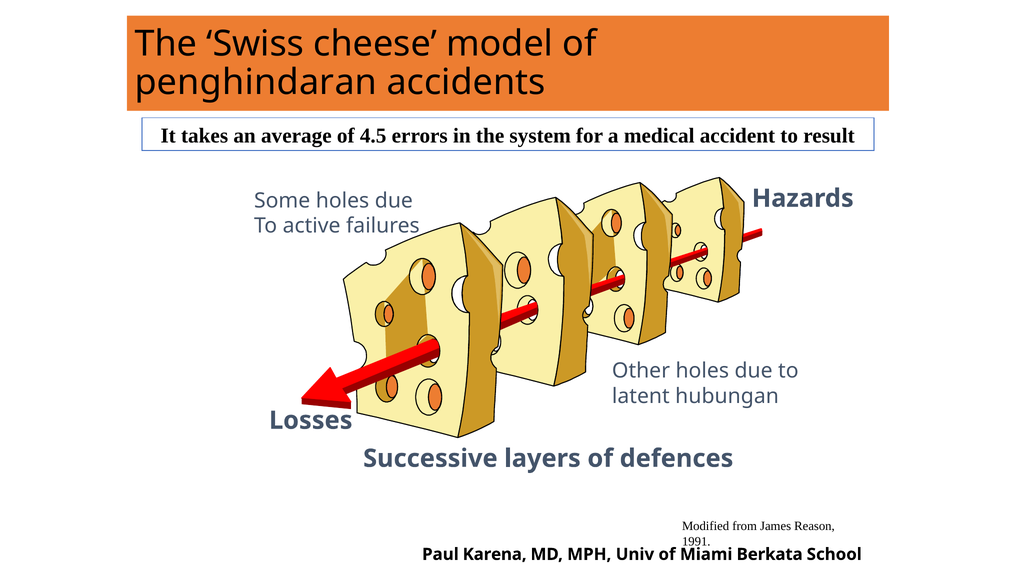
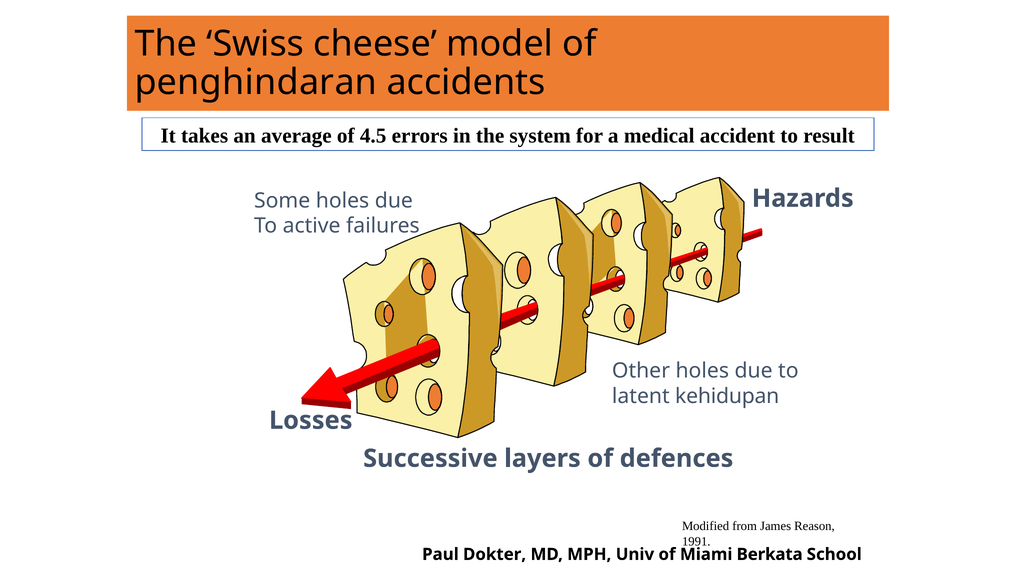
hubungan: hubungan -> kehidupan (727, 397)
Karena: Karena -> Dokter (495, 555)
